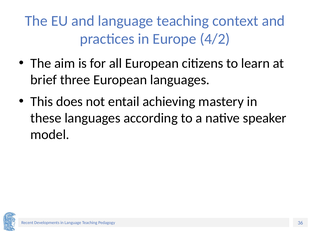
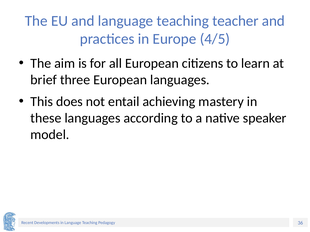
context: context -> teacher (235, 21)
4/2: 4/2 -> 4/5 (215, 39)
